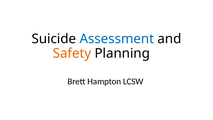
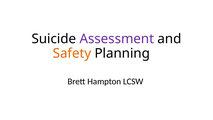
Assessment colour: blue -> purple (117, 39)
